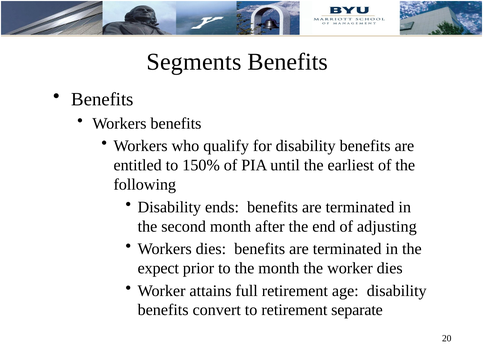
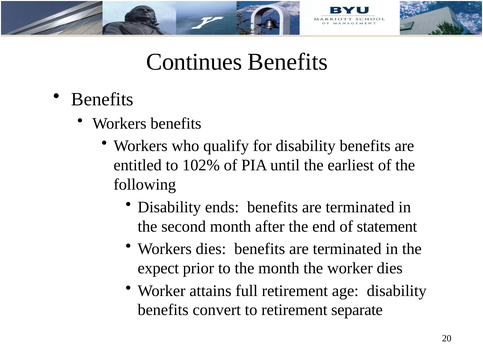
Segments: Segments -> Continues (194, 62)
150%: 150% -> 102% (201, 165)
adjusting: adjusting -> statement (387, 227)
